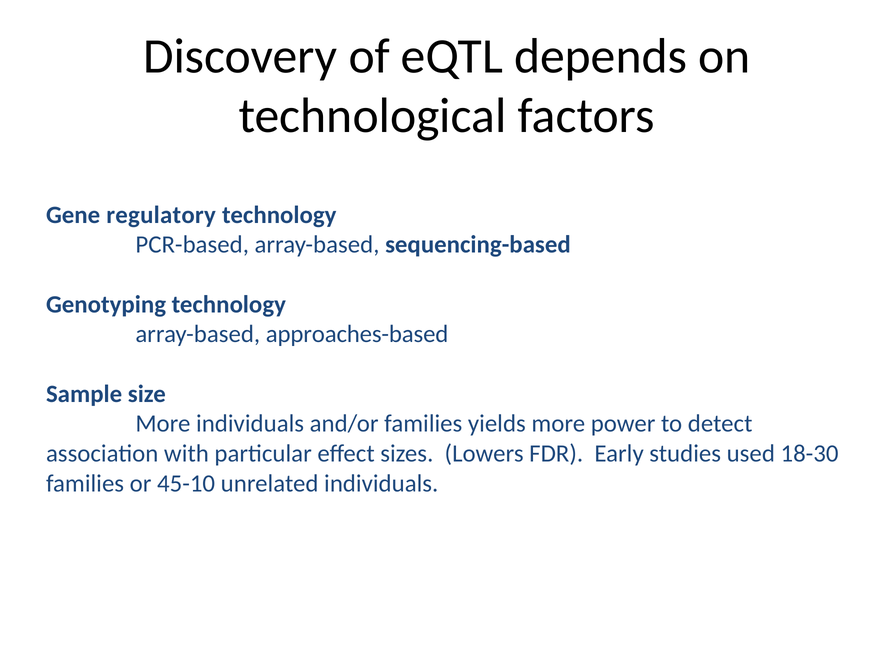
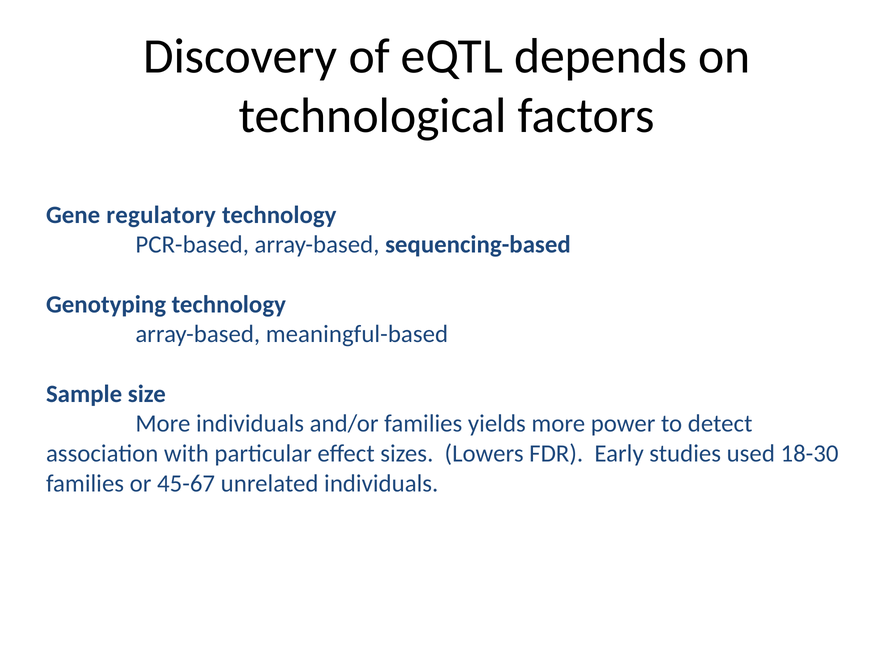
approaches-based: approaches-based -> meaningful-based (357, 334)
45-10: 45-10 -> 45-67 (186, 483)
